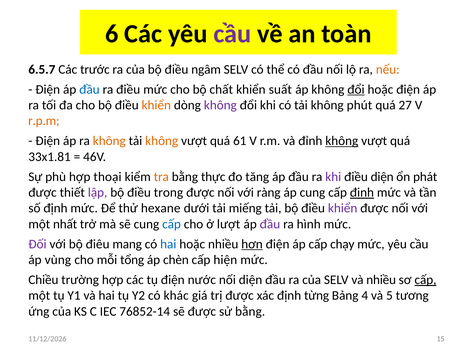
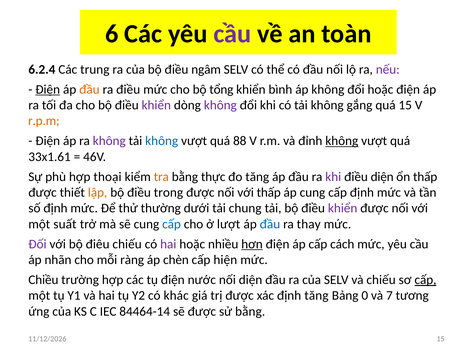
6.5.7: 6.5.7 -> 6.2.4 (42, 69)
trước: trước -> trung (95, 69)
nếu colour: orange -> purple (388, 69)
Điện underline: none -> present (48, 89)
đầu colour: blue -> orange (89, 89)
chất: chất -> tổng (221, 89)
suất: suất -> bình (280, 89)
đổi underline: present -> none (356, 89)
khiển colour: orange -> purple (156, 105)
phút: phút -> gắng (360, 105)
quá 27: 27 -> 15 (405, 105)
không colour: orange -> purple (109, 141)
không colour: orange -> blue (162, 141)
61: 61 -> 88 (240, 141)
33x1.81: 33x1.81 -> 33x1.61 (50, 157)
ổn phát: phát -> thấp (425, 177)
lập colour: purple -> orange (98, 192)
với ràng: ràng -> thấp (269, 192)
định underline: present -> none (362, 192)
hexane: hexane -> thường (161, 208)
miếng: miếng -> chung (245, 208)
nhất: nhất -> suất (65, 224)
đầu colour: purple -> blue (270, 224)
hình: hình -> thay (309, 224)
điêu mang: mang -> chiếu (127, 244)
hai colour: blue -> purple (168, 244)
chạy: chạy -> cách (342, 244)
vùng: vùng -> nhãn (58, 260)
tổng: tổng -> ràng (132, 260)
và nhiều: nhiều -> chiếu (381, 280)
định từng: từng -> tăng (316, 295)
4: 4 -> 0 (365, 295)
5: 5 -> 7 (389, 295)
76852-14: 76852-14 -> 84464-14 (145, 311)
